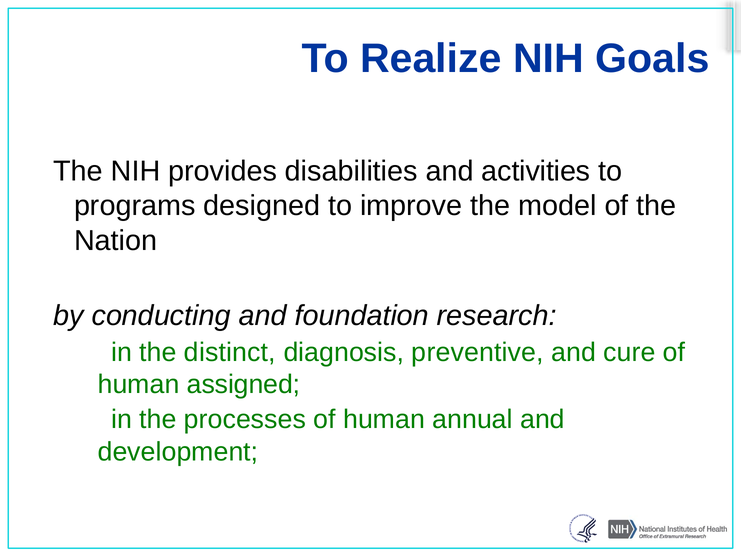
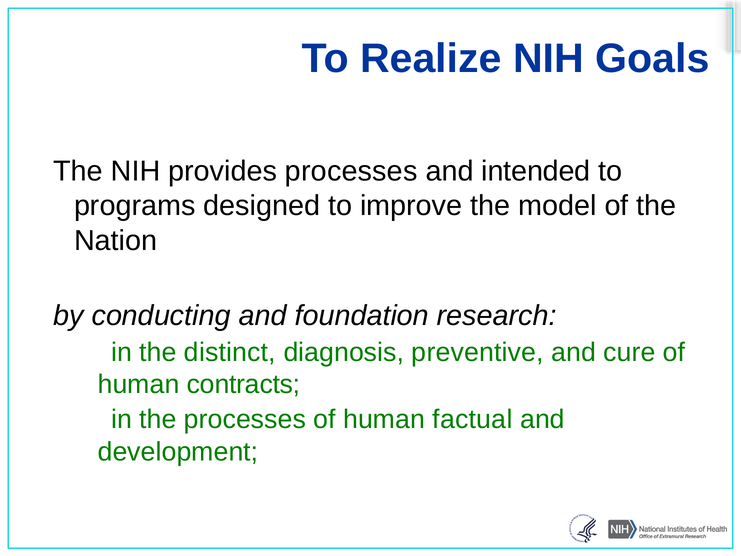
provides disabilities: disabilities -> processes (351, 171)
activities: activities -> intended (536, 171)
assigned: assigned -> contracts (244, 384)
annual: annual -> factual (472, 419)
